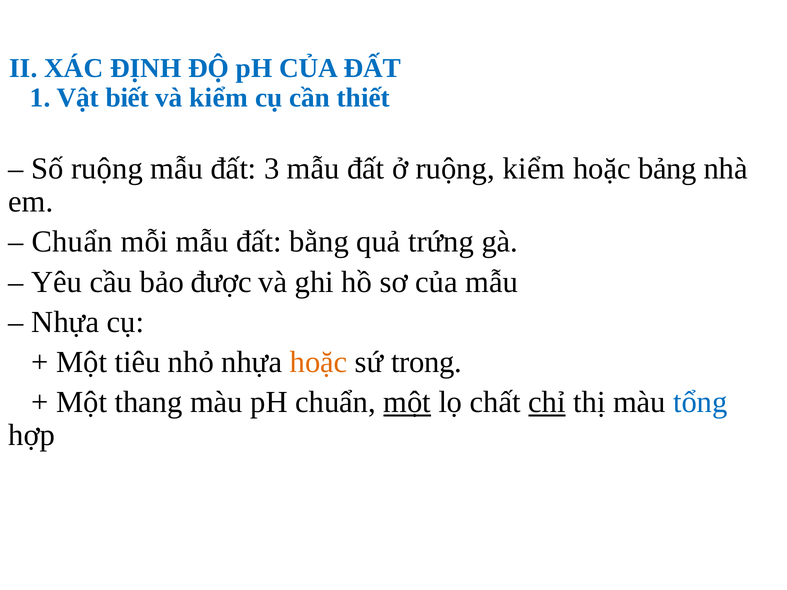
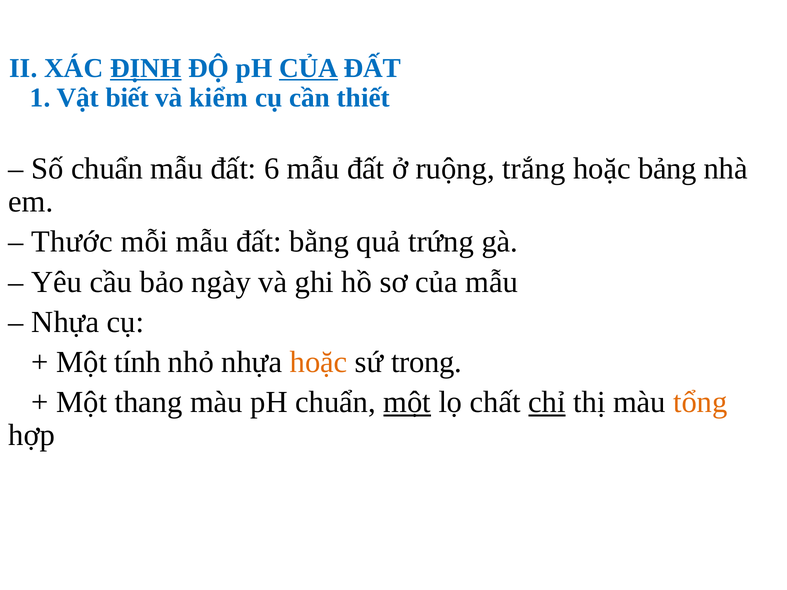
ĐỊNH underline: none -> present (146, 68)
CỦA underline: none -> present (309, 68)
Số ruộng: ruộng -> chuẩn (107, 169)
3: 3 -> 6 (272, 169)
ruộng kiểm: kiểm -> trắng (534, 169)
Chuẩn: Chuẩn -> Thước (72, 242)
được: được -> ngày (221, 282)
tiêu: tiêu -> tính (138, 362)
tổng colour: blue -> orange (700, 402)
